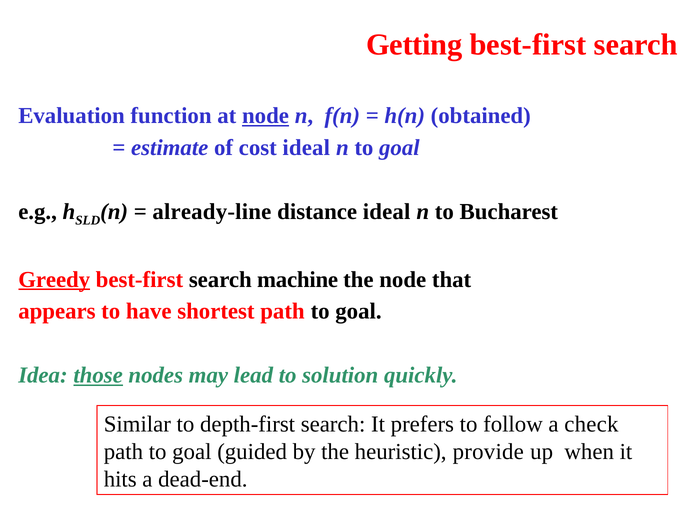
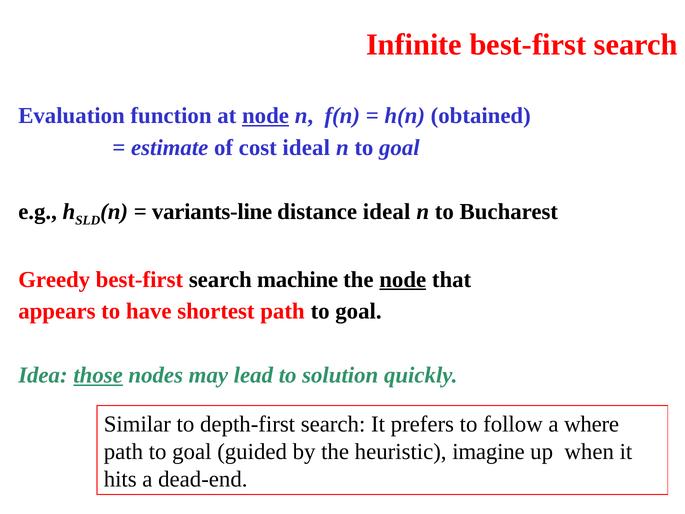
Getting: Getting -> Infinite (414, 45)
already-line: already-line -> variants-line (212, 212)
Greedy underline: present -> none (54, 279)
node underline: none -> present (403, 279)
check: check -> where (592, 424)
provide: provide -> imagine (488, 451)
